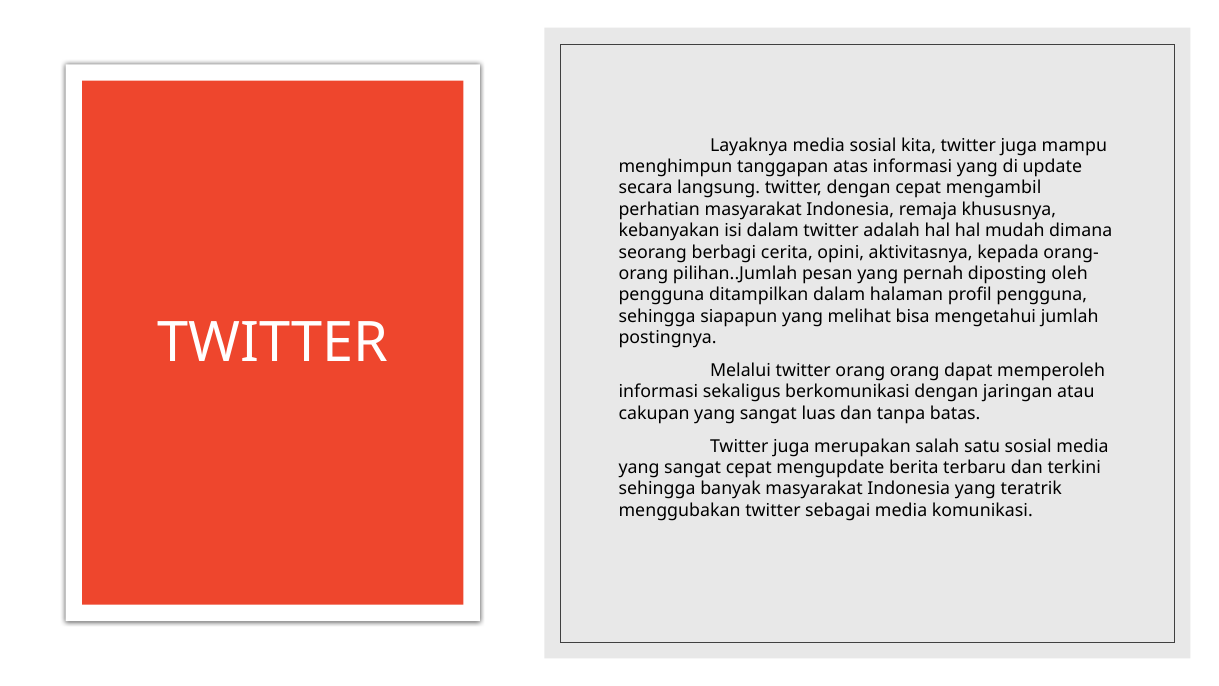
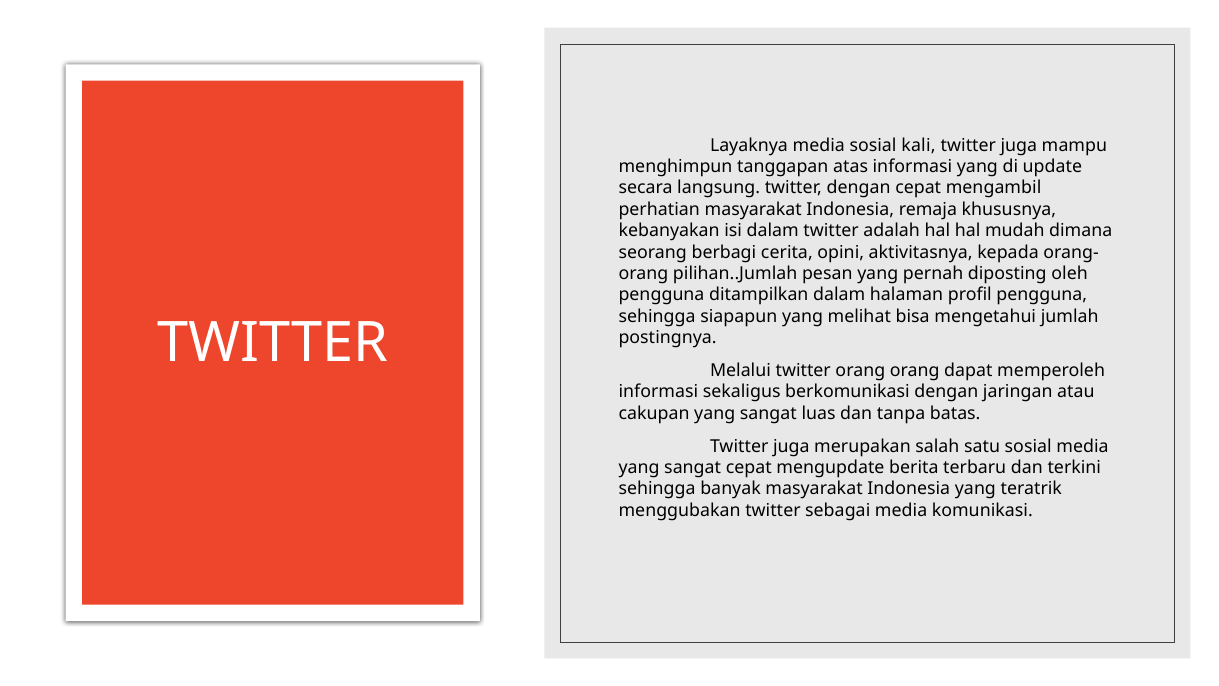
kita: kita -> kali (918, 145)
